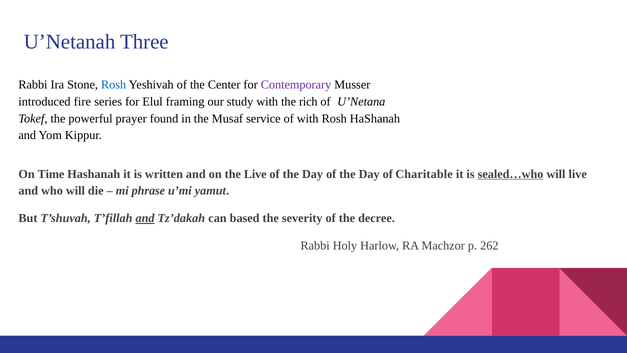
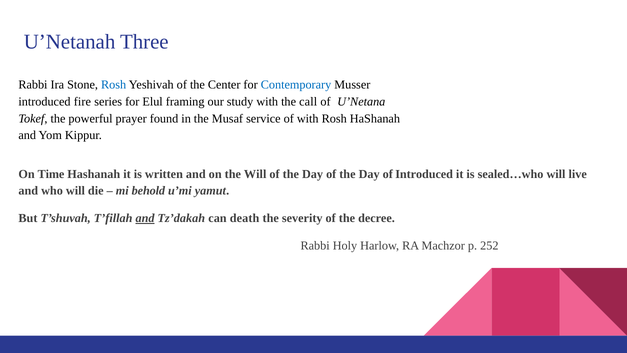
Contemporary colour: purple -> blue (296, 85)
rich: rich -> call (308, 102)
the Live: Live -> Will (255, 174)
of Charitable: Charitable -> Introduced (424, 174)
sealed…who underline: present -> none (511, 174)
phrase: phrase -> behold (148, 191)
based: based -> death (245, 218)
262: 262 -> 252 (489, 245)
